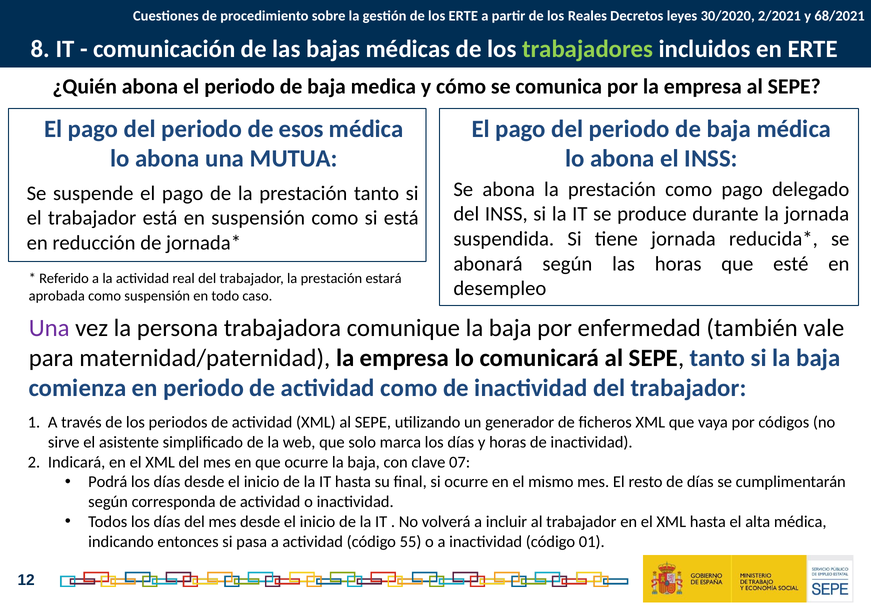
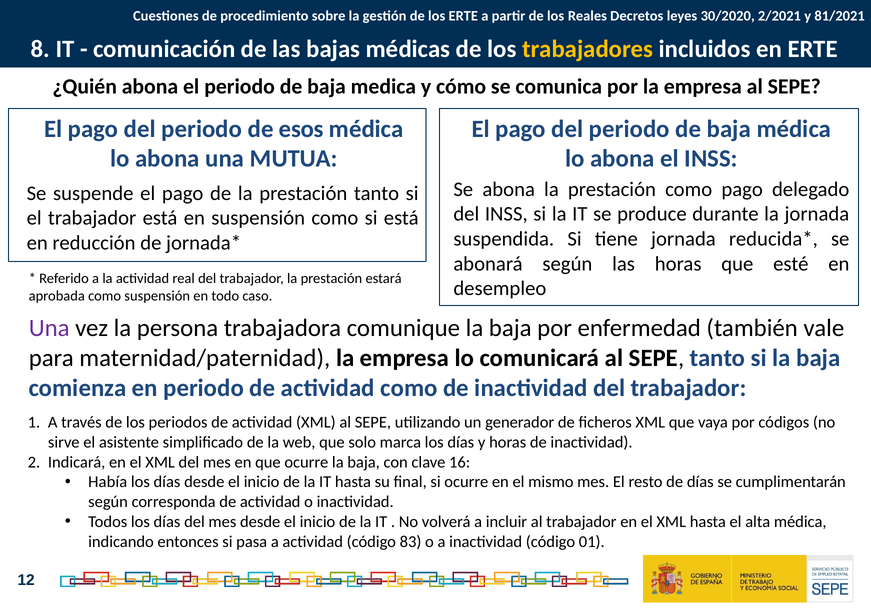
68/2021: 68/2021 -> 81/2021 (840, 16)
trabajadores colour: light green -> yellow (588, 49)
07: 07 -> 16 (460, 462)
Podrá: Podrá -> Había (108, 482)
55: 55 -> 83 (411, 541)
